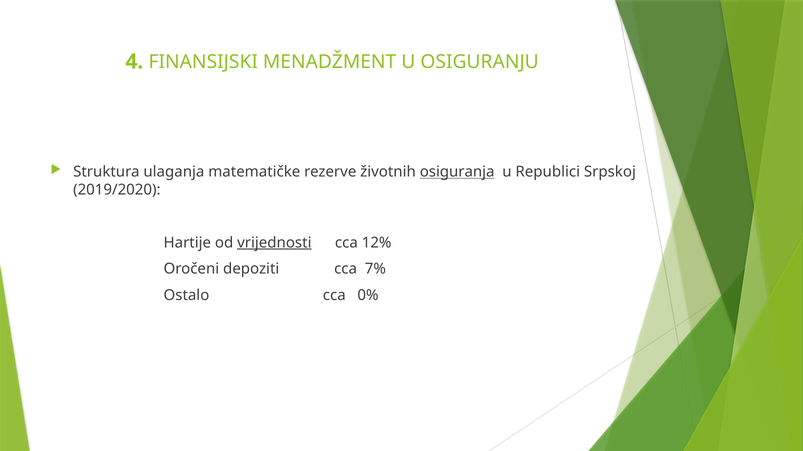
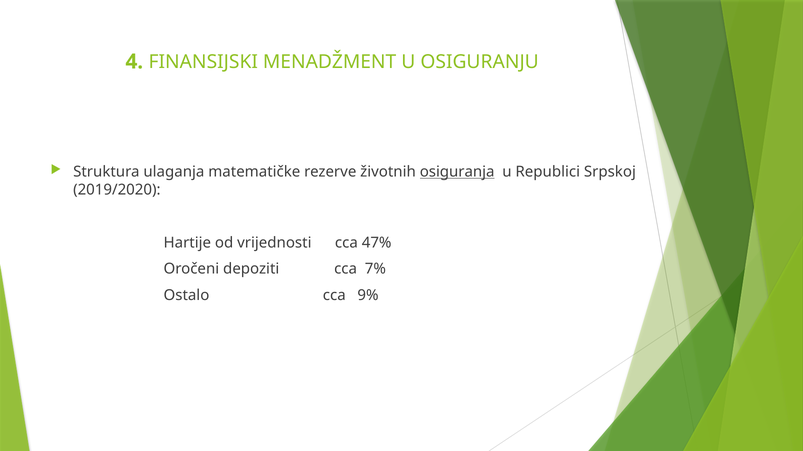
vrijednosti underline: present -> none (274, 243)
12%: 12% -> 47% (377, 243)
0%: 0% -> 9% (368, 296)
